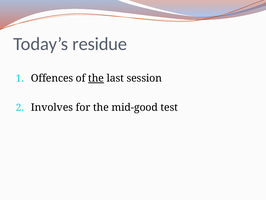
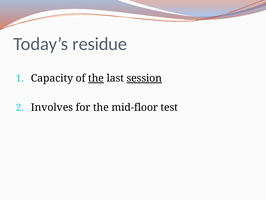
Offences: Offences -> Capacity (52, 78)
session underline: none -> present (144, 78)
mid-good: mid-good -> mid-floor (135, 107)
